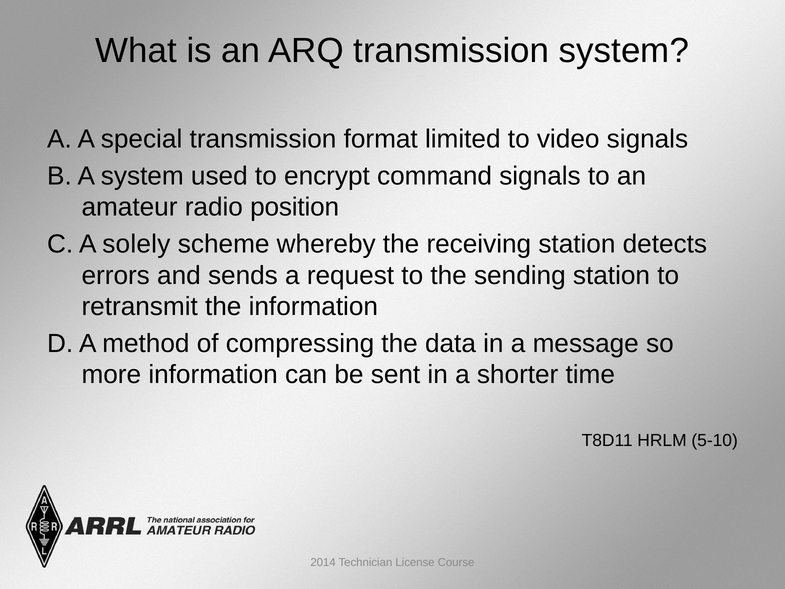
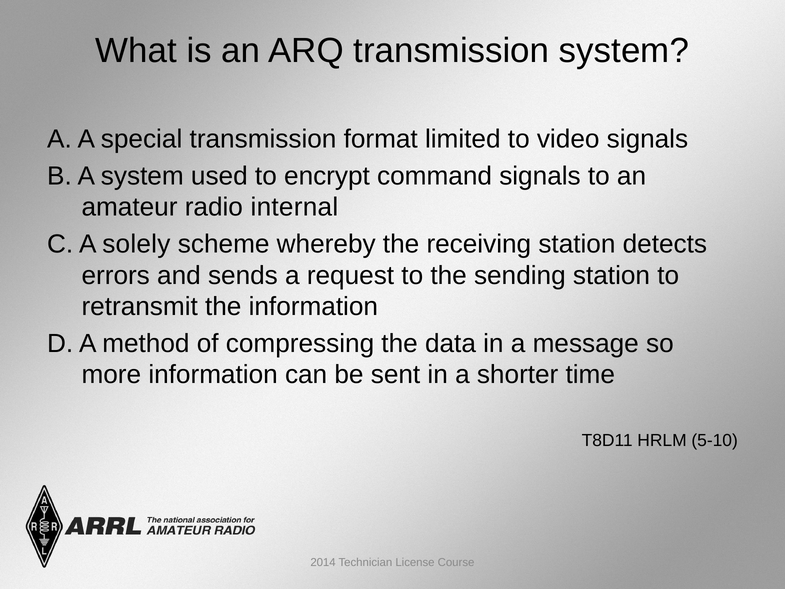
position: position -> internal (294, 207)
